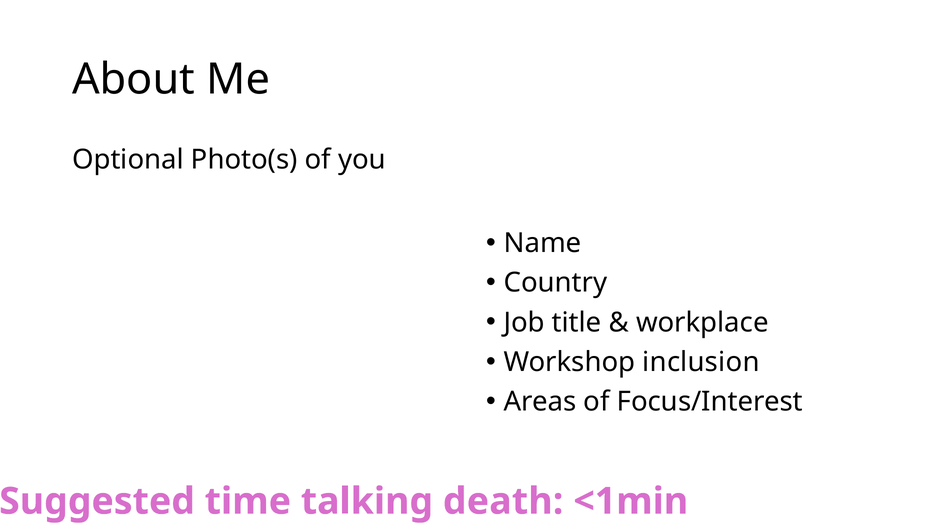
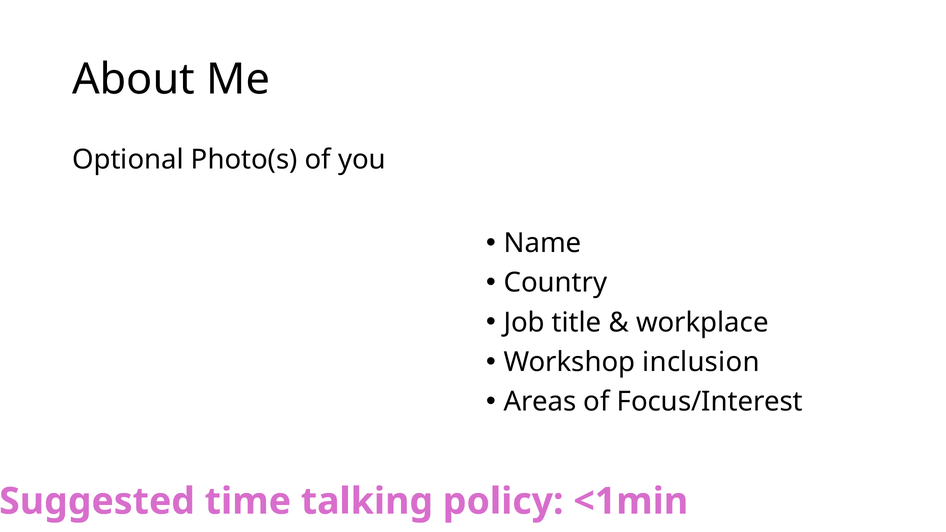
death: death -> policy (503, 501)
